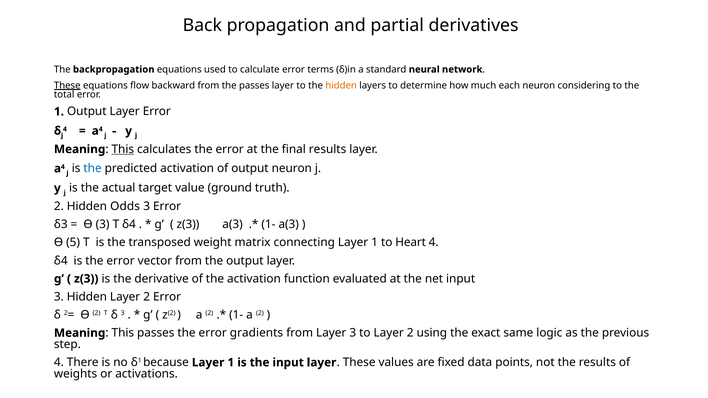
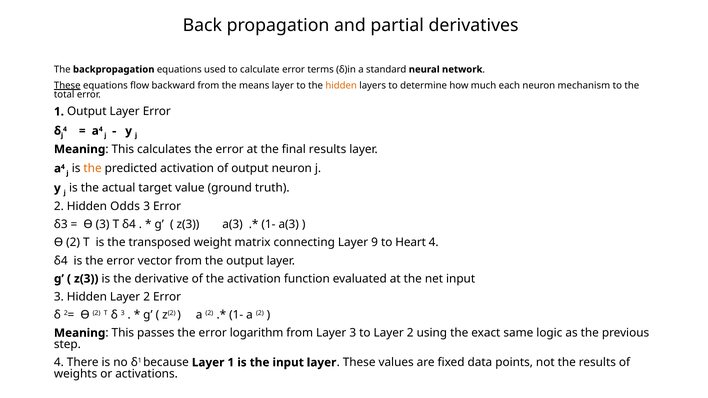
the passes: passes -> means (254, 85)
considering: considering -> mechanism (584, 85)
This underline: present -> none (123, 149)
the colour: blue -> orange (93, 169)
5: 5 -> 2 (73, 243)
connecting Layer 1: 1 -> 9 (375, 243)
gradients: gradients -> logarithm (257, 333)
